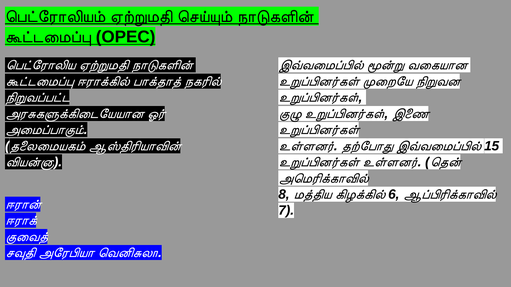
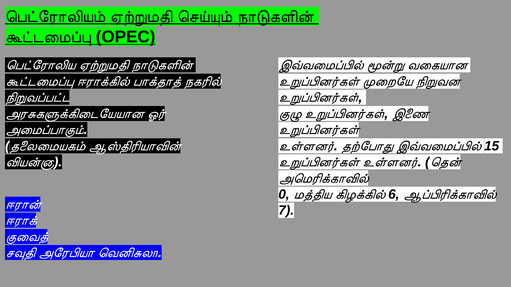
8: 8 -> 0 (284, 195)
